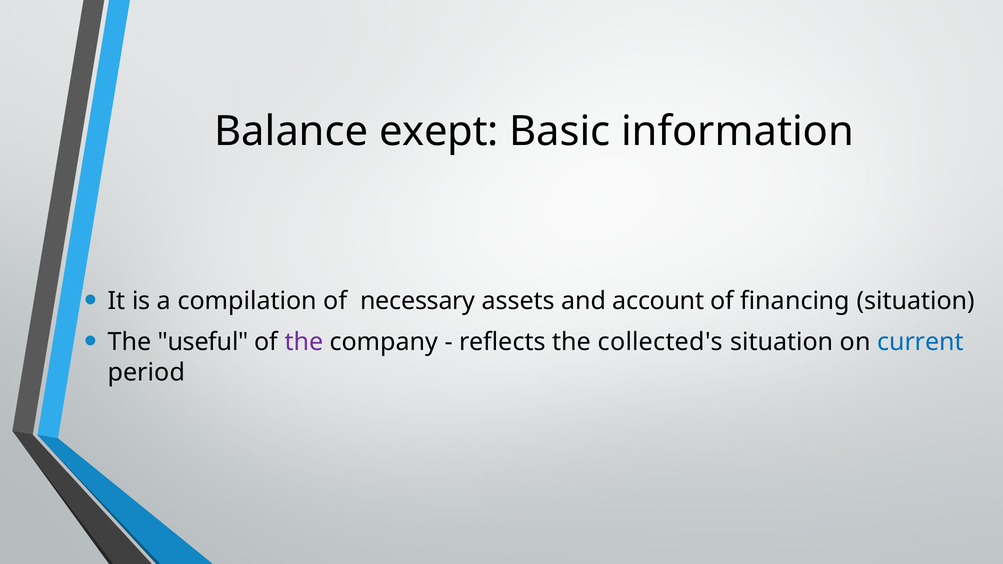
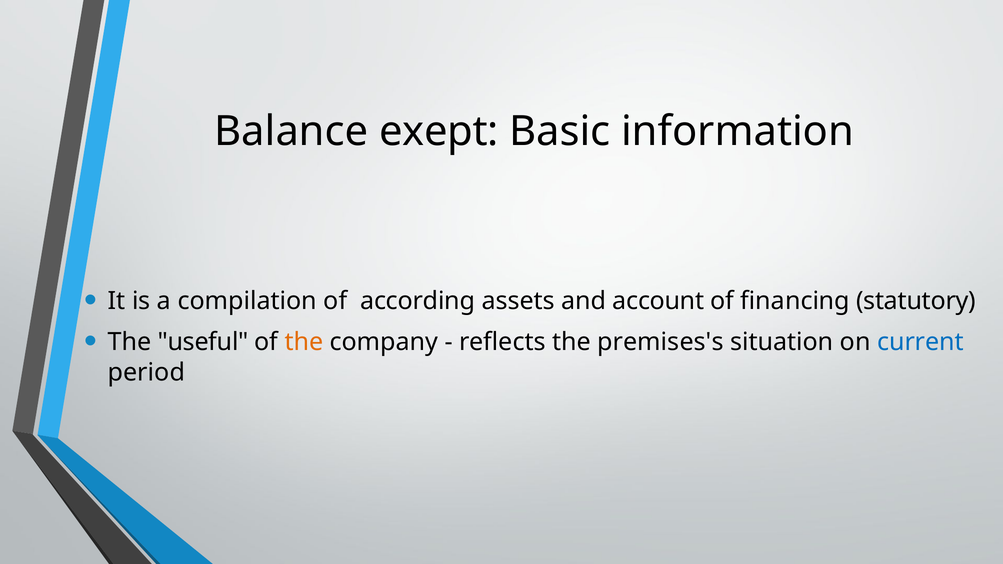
necessary: necessary -> according (418, 301)
financing situation: situation -> statutory (916, 301)
the colour: purple -> orange (304, 342)
collected's: collected's -> premises's (660, 342)
